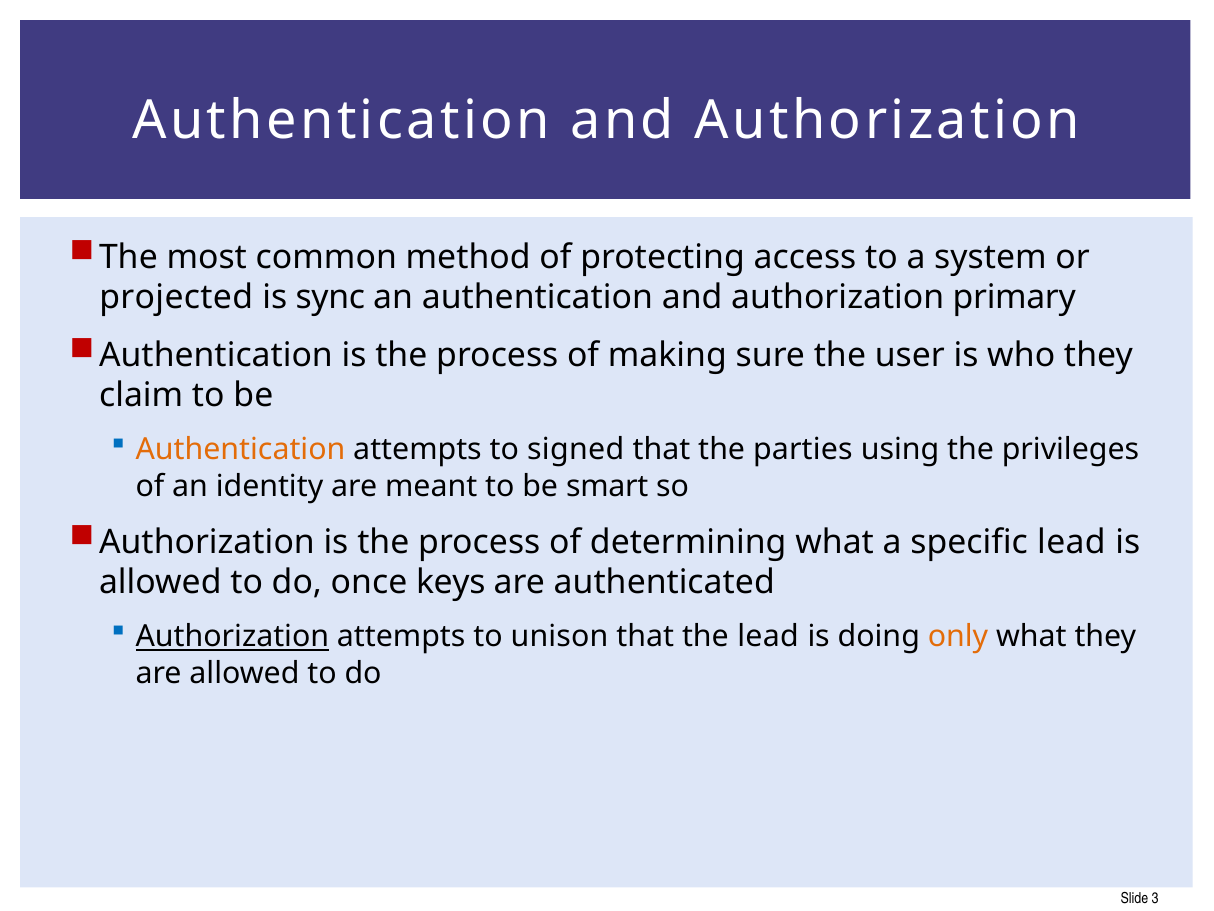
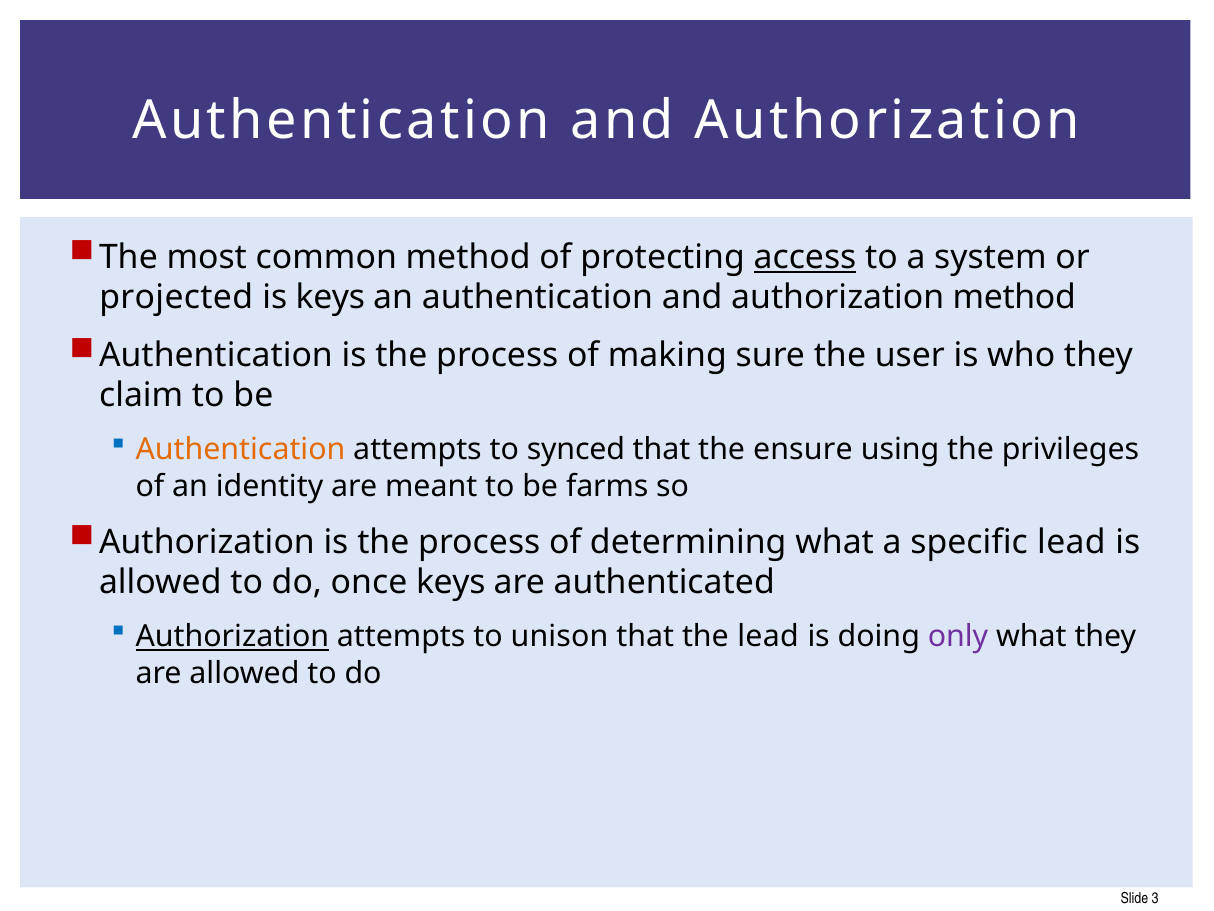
access underline: none -> present (805, 257)
is sync: sync -> keys (330, 297)
authorization primary: primary -> method (1014, 297)
signed: signed -> synced (576, 450)
parties: parties -> ensure (803, 450)
smart: smart -> farms (607, 486)
only colour: orange -> purple (958, 637)
